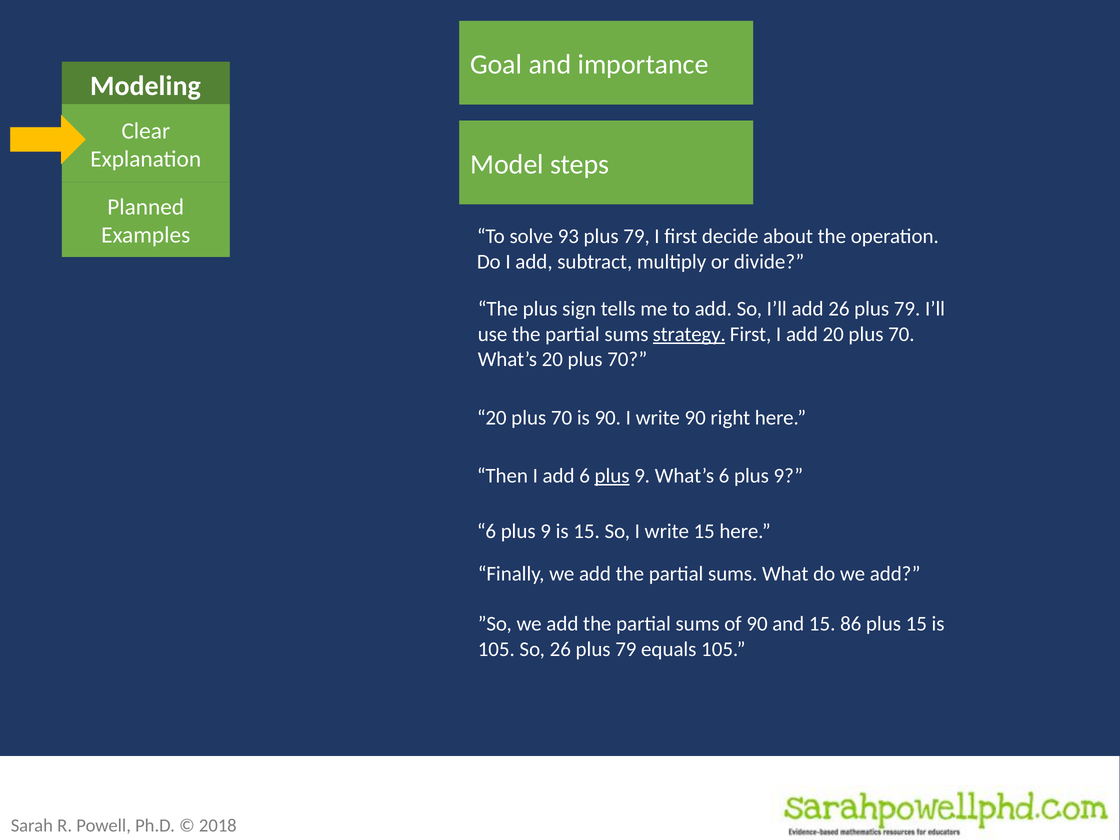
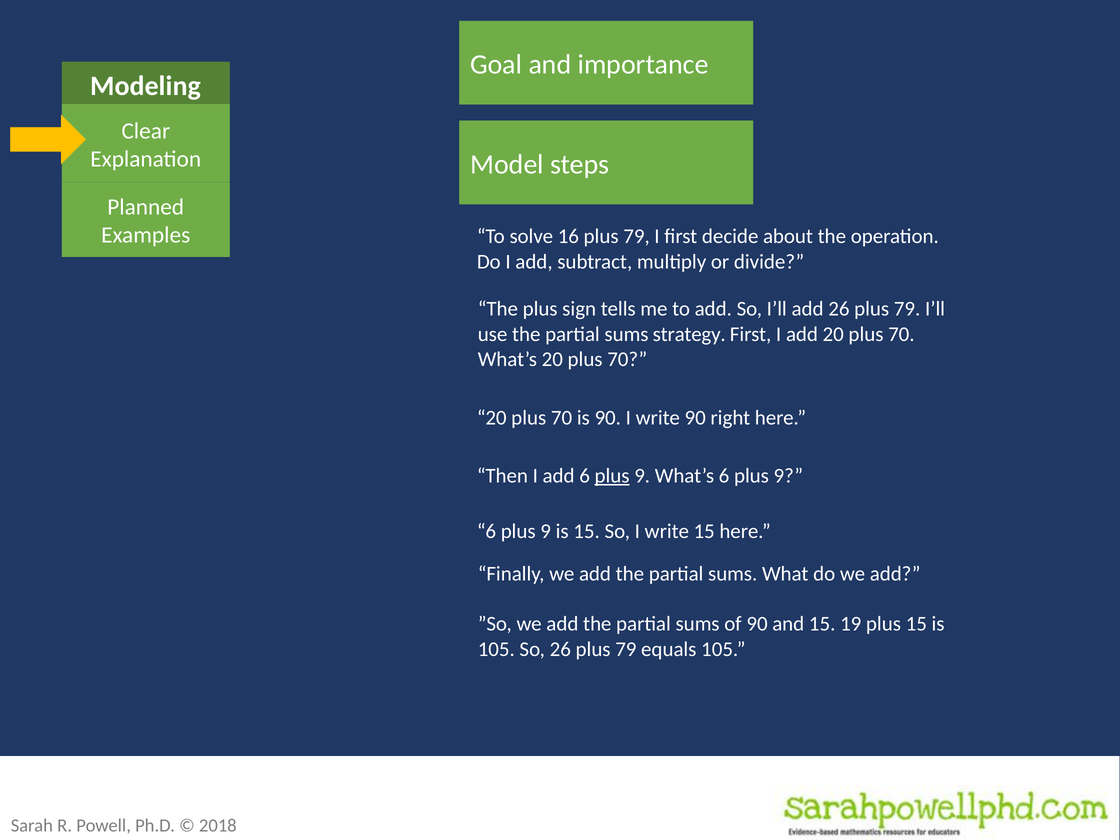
93: 93 -> 16 (568, 236)
strategy underline: present -> none (689, 334)
86: 86 -> 19 (851, 624)
